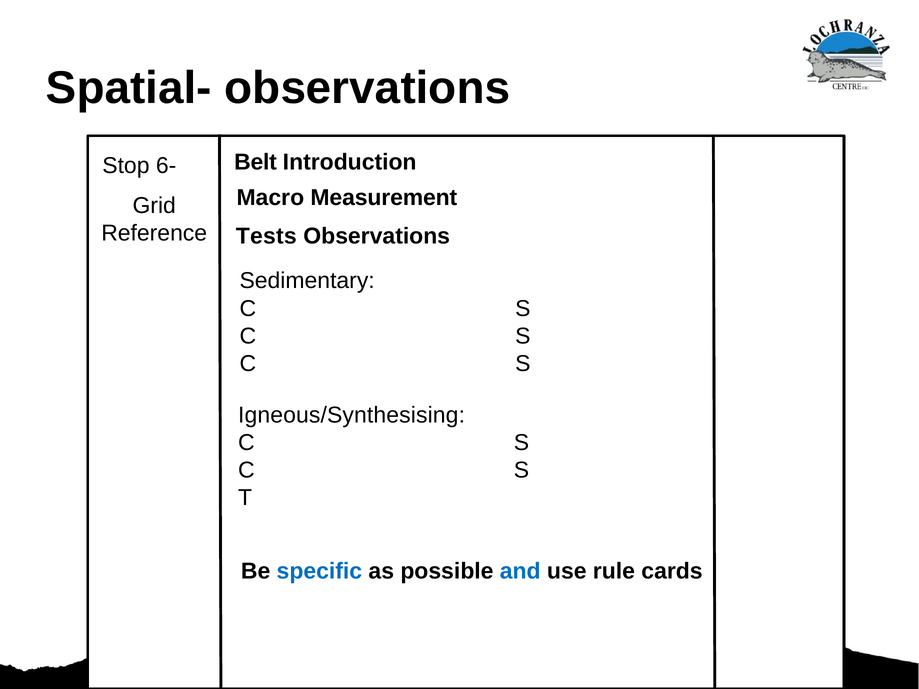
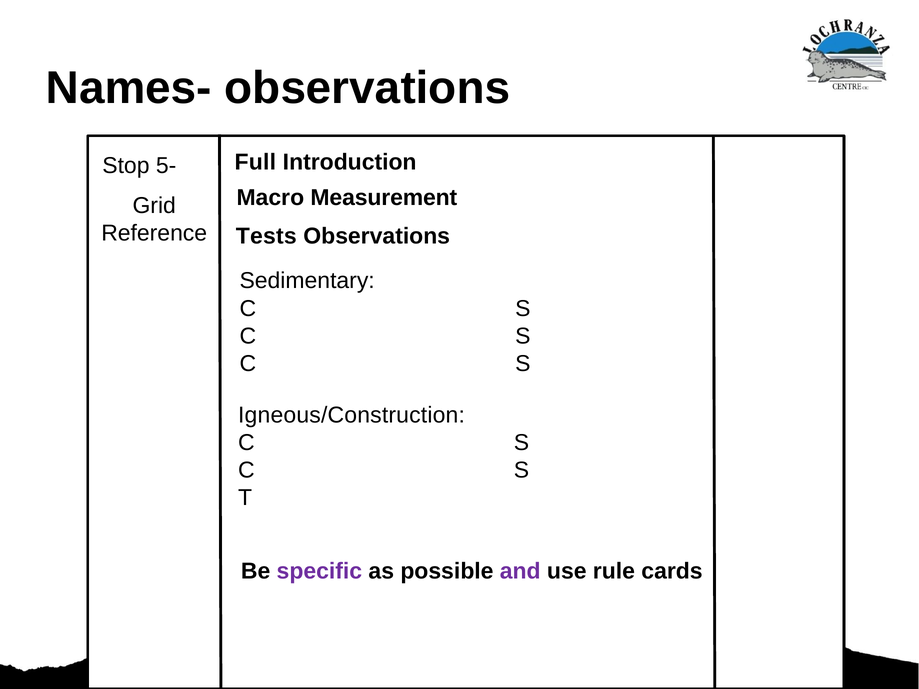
Spatial-: Spatial- -> Names- (129, 88)
Belt: Belt -> Full (255, 162)
6-: 6- -> 5- (166, 166)
Igneous/Synthesising: Igneous/Synthesising -> Igneous/Construction (352, 415)
specific colour: blue -> purple (319, 571)
and colour: blue -> purple (520, 571)
